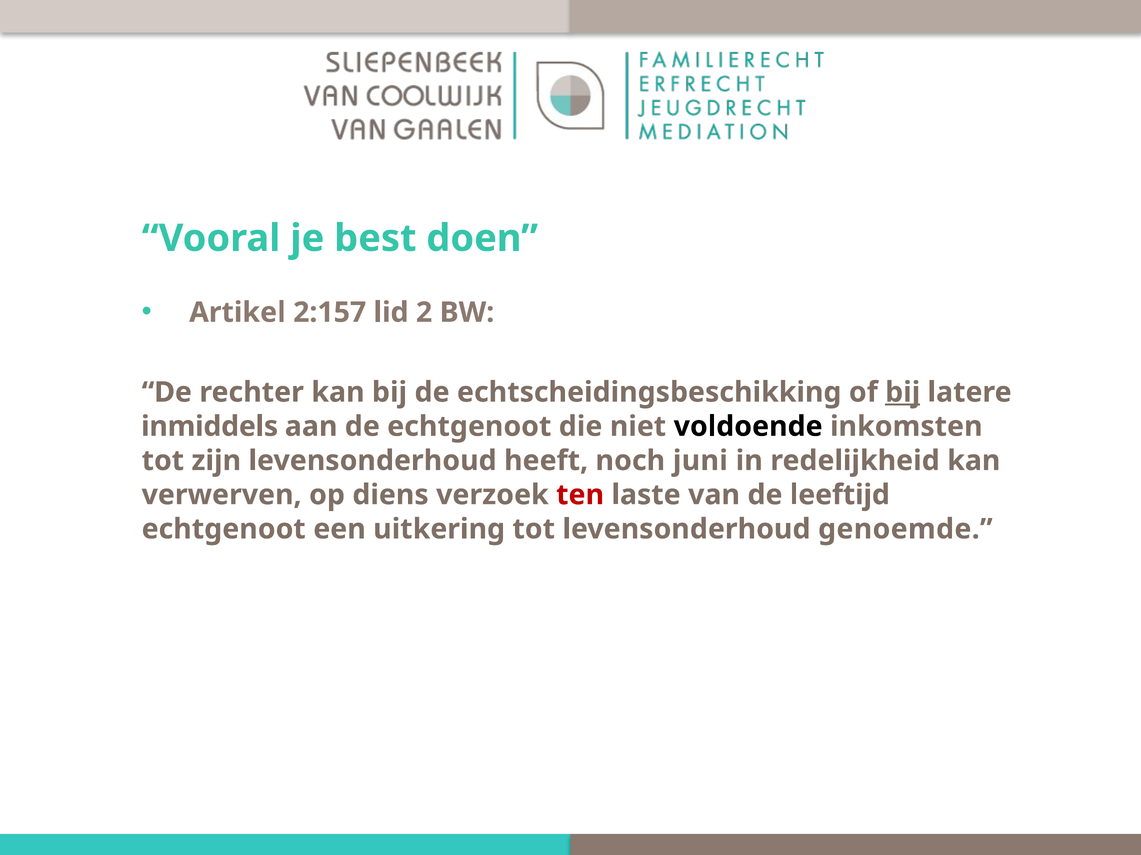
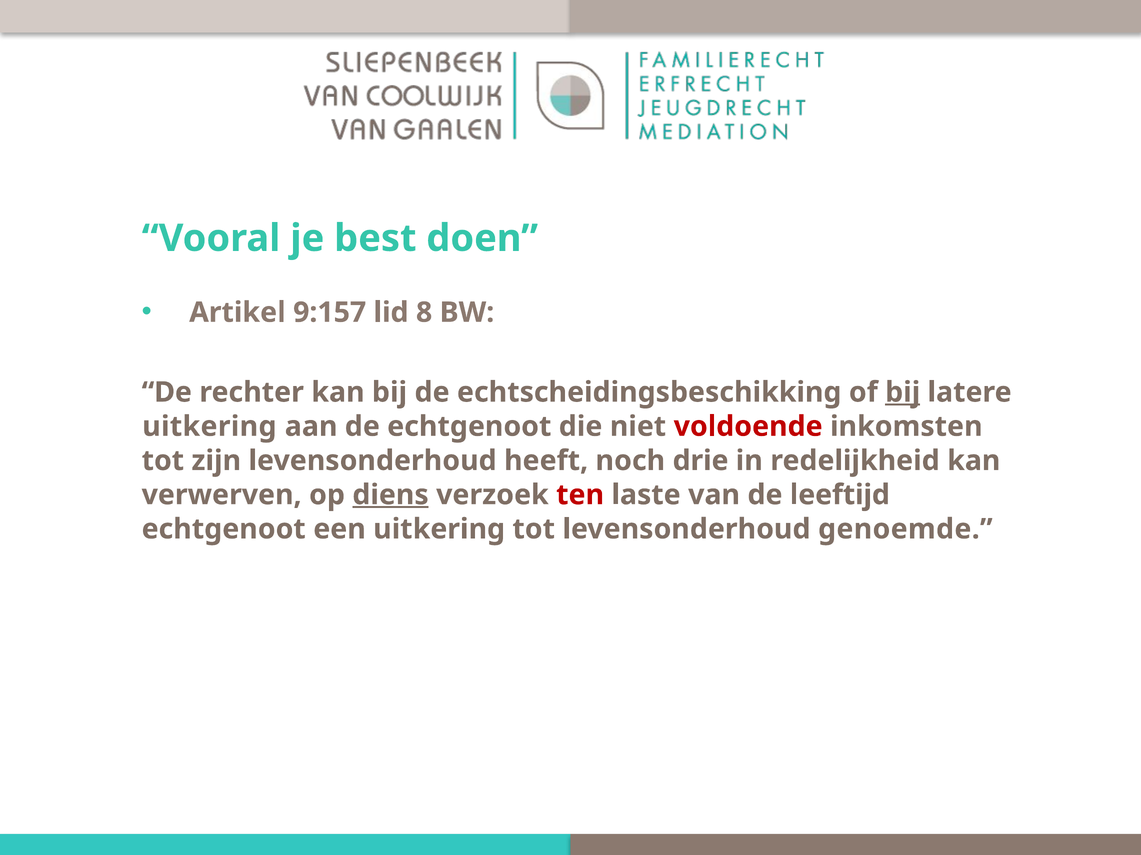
2:157: 2:157 -> 9:157 (330, 313)
2: 2 -> 8 (424, 313)
inmiddels: inmiddels -> uitkering (209, 427)
voldoende colour: black -> red (748, 427)
juni: juni -> drie (701, 461)
diens underline: none -> present (391, 495)
